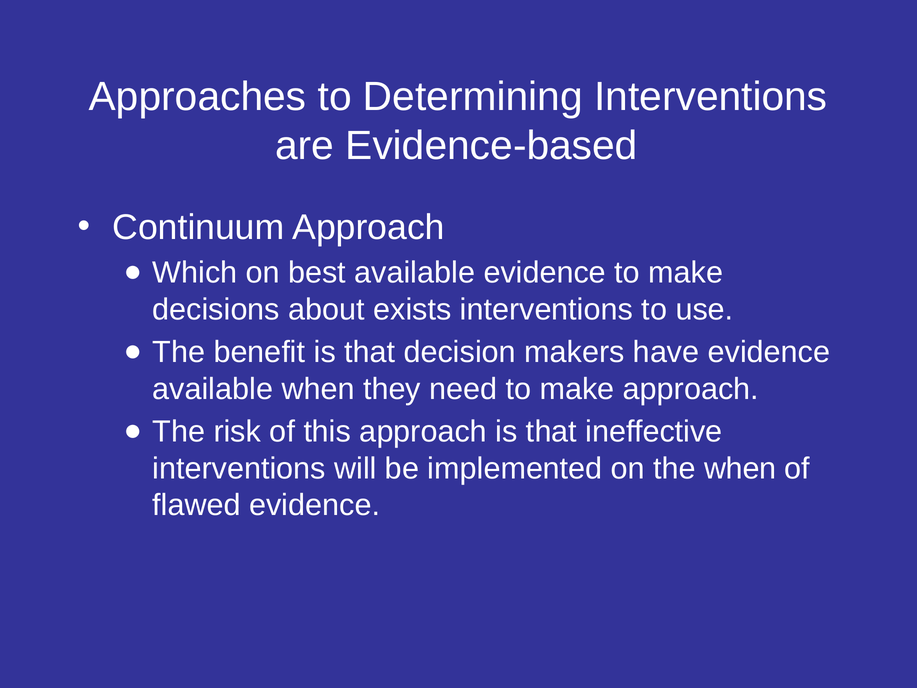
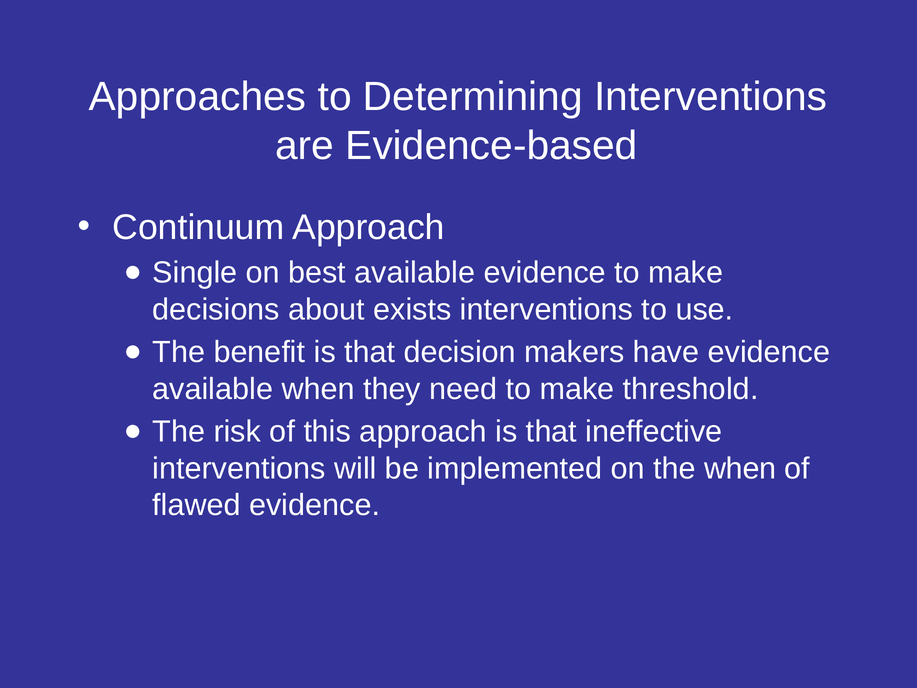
Which: Which -> Single (195, 273)
make approach: approach -> threshold (691, 389)
